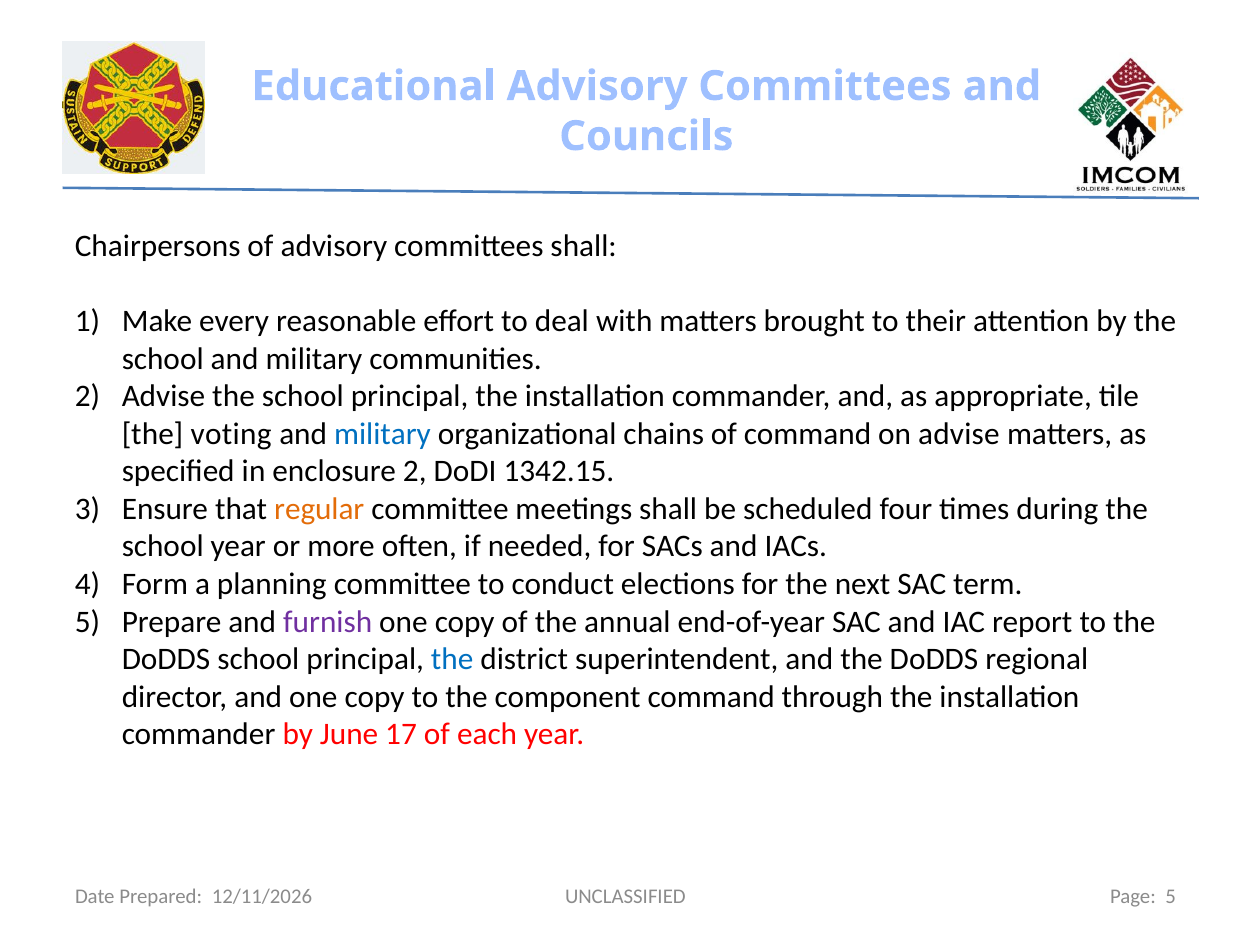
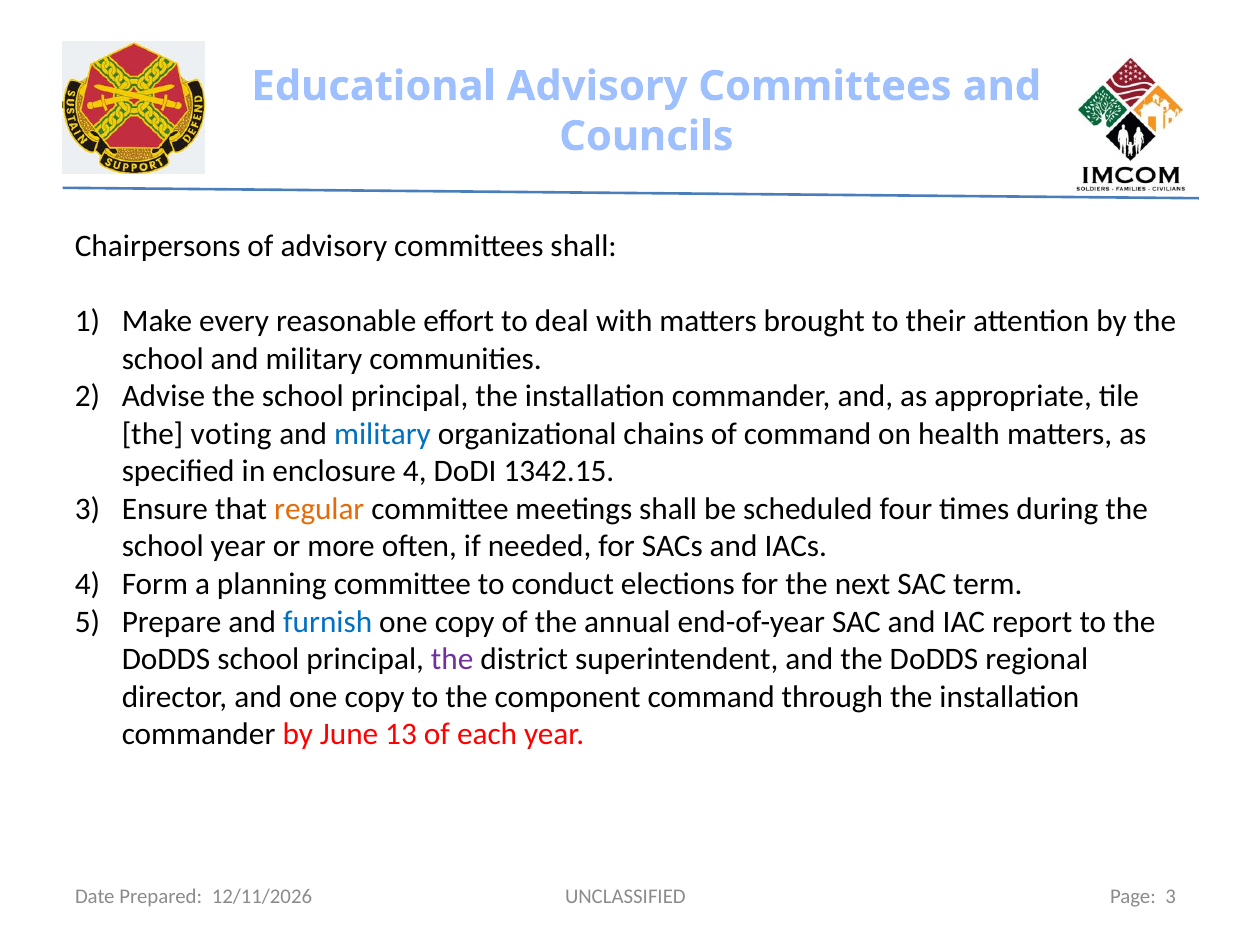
on advise: advise -> health (959, 434)
enclosure 2: 2 -> 4 (415, 471)
furnish colour: purple -> blue (328, 621)
the colour: blue -> purple (452, 659)
17: 17 -> 13 (401, 734)
Page 5: 5 -> 3 (1171, 896)
